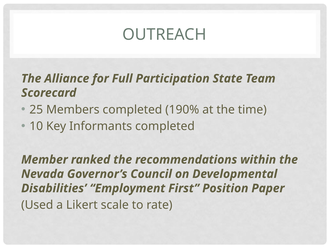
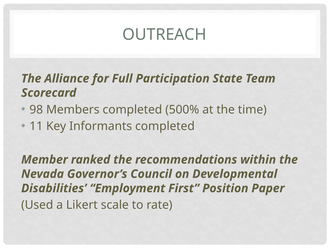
25: 25 -> 98 (36, 109)
190%: 190% -> 500% (182, 109)
10: 10 -> 11 (36, 126)
